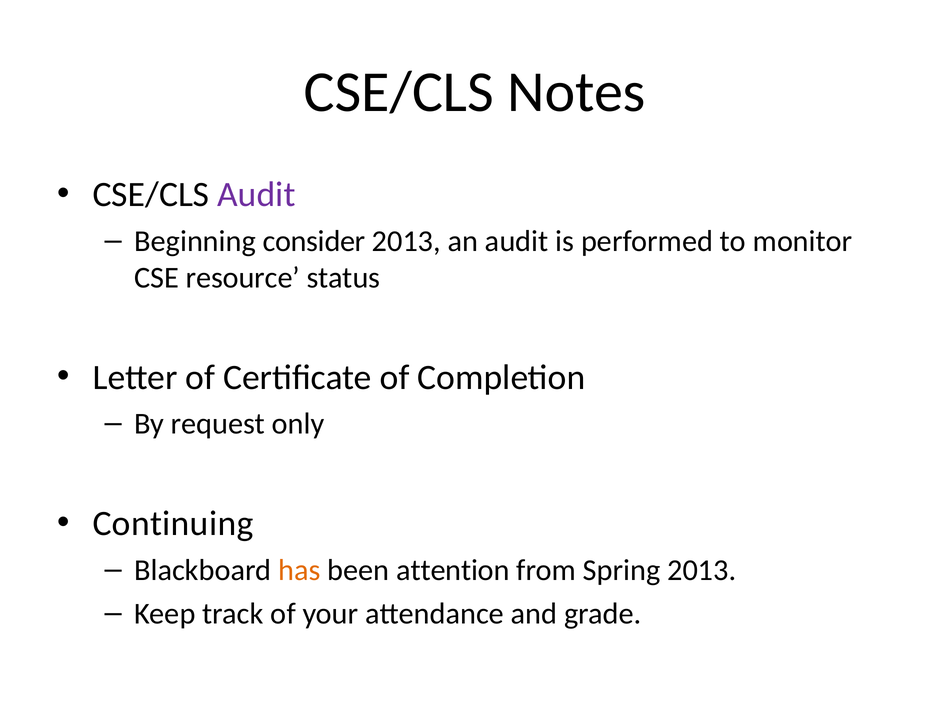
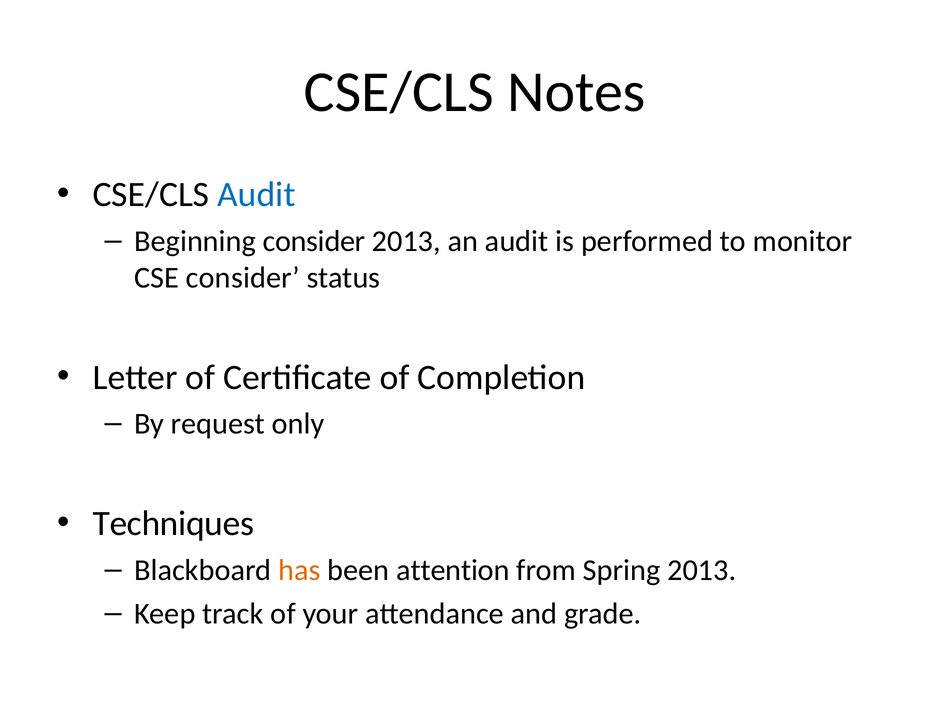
Audit colour: purple -> blue (256, 195)
CSE resource: resource -> consider (243, 278)
Continuing: Continuing -> Techniques (173, 524)
